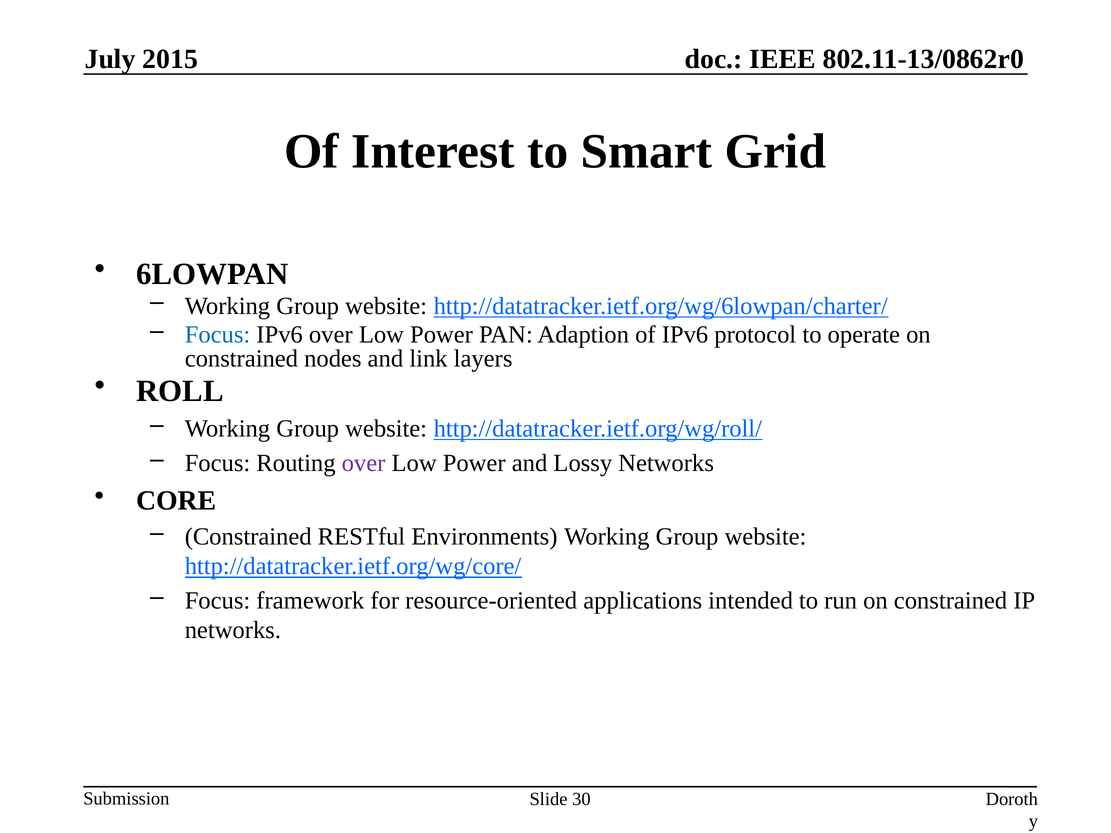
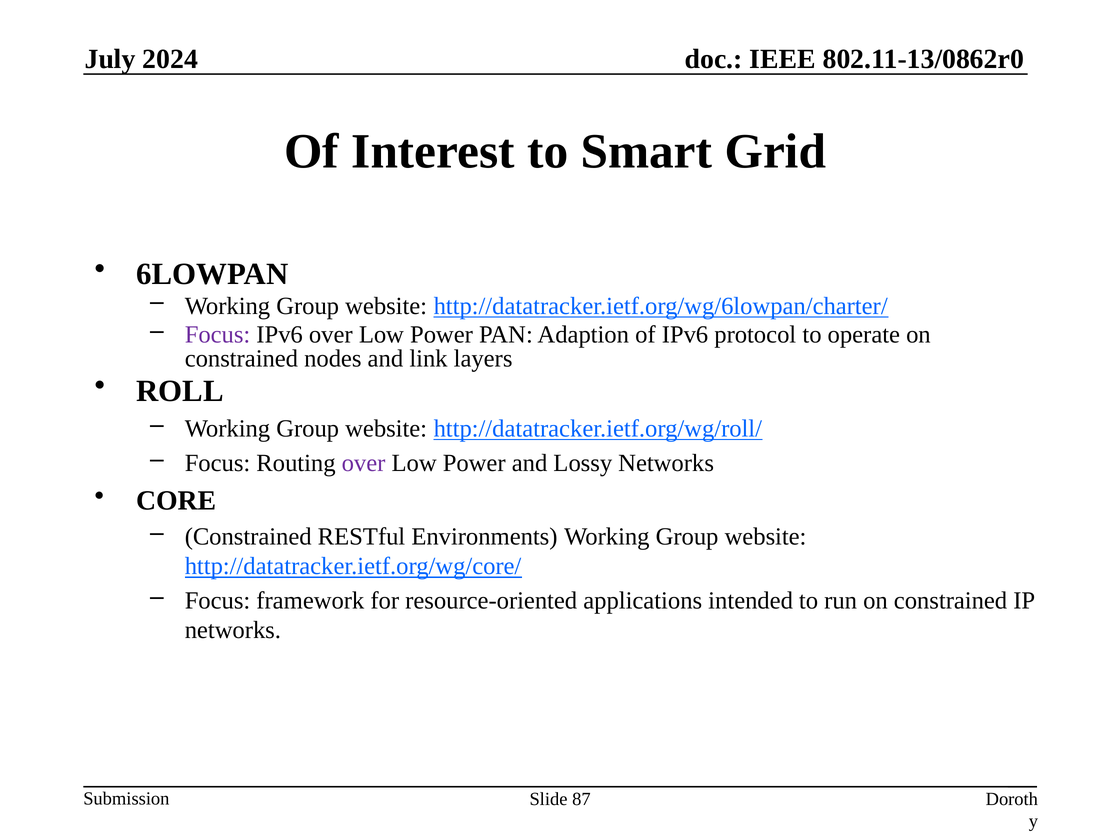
2015: 2015 -> 2024 (170, 59)
Focus colour: blue -> purple (218, 335)
30: 30 -> 87 (581, 799)
